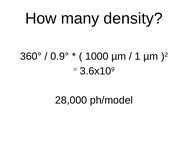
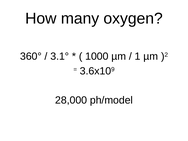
density: density -> oxygen (133, 18)
0.9°: 0.9° -> 3.1° (60, 56)
